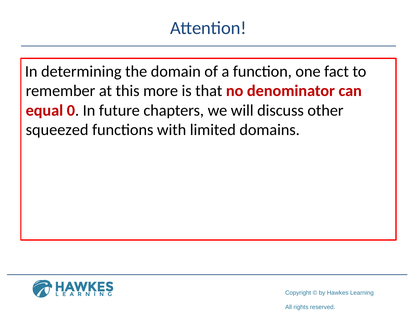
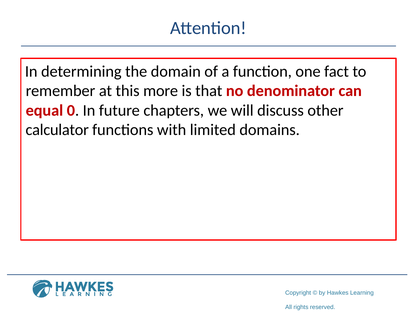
squeezed: squeezed -> calculator (57, 130)
